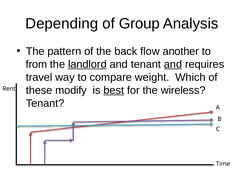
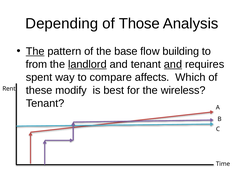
Group: Group -> Those (139, 24)
The underline: none -> present (35, 51)
back: back -> base (126, 51)
another: another -> building (181, 51)
travel: travel -> spent (39, 77)
weight: weight -> affects (152, 77)
best underline: present -> none (114, 90)
